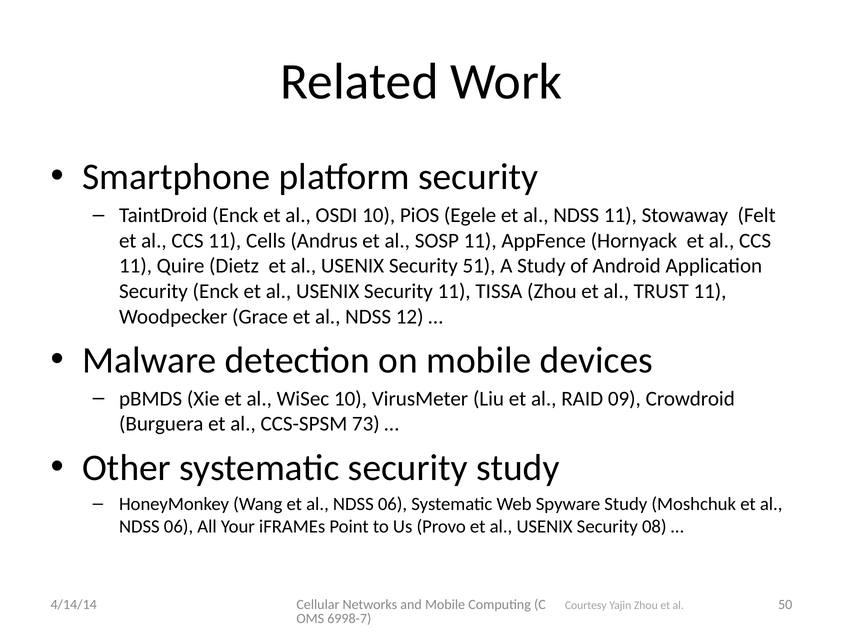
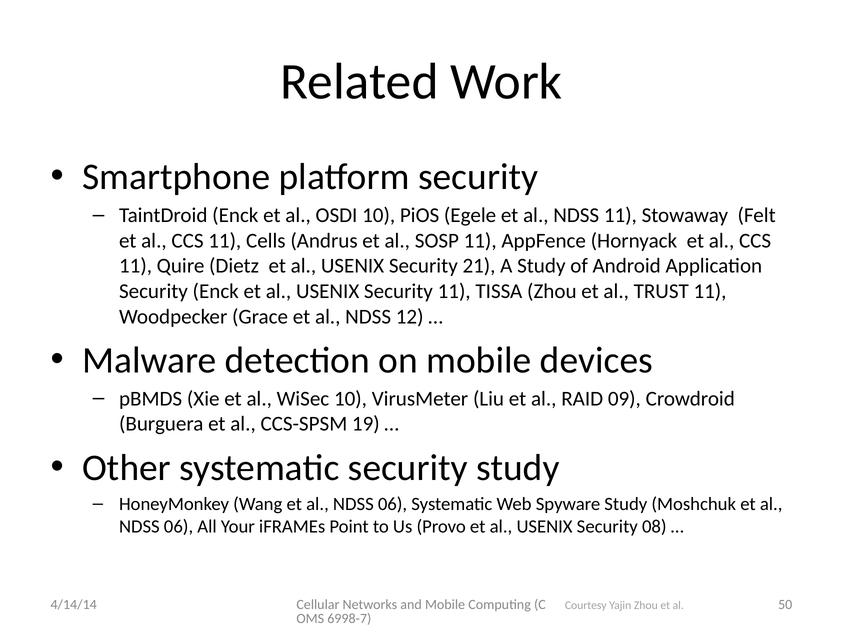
51: 51 -> 21 (479, 266)
73: 73 -> 19 (366, 423)
